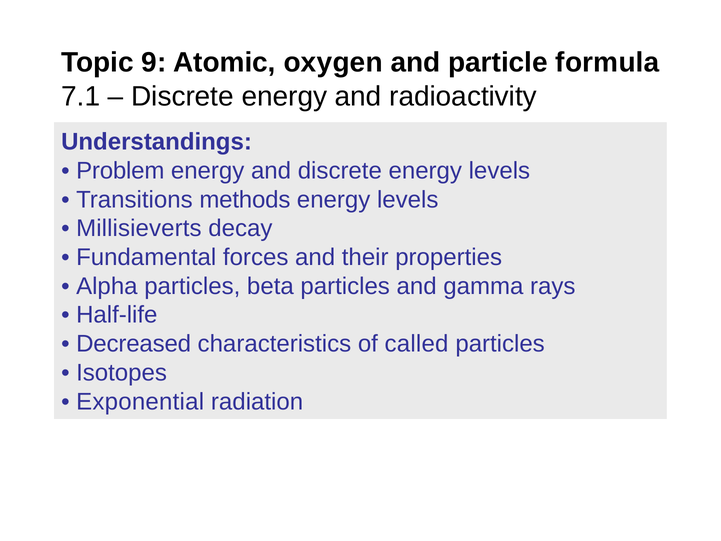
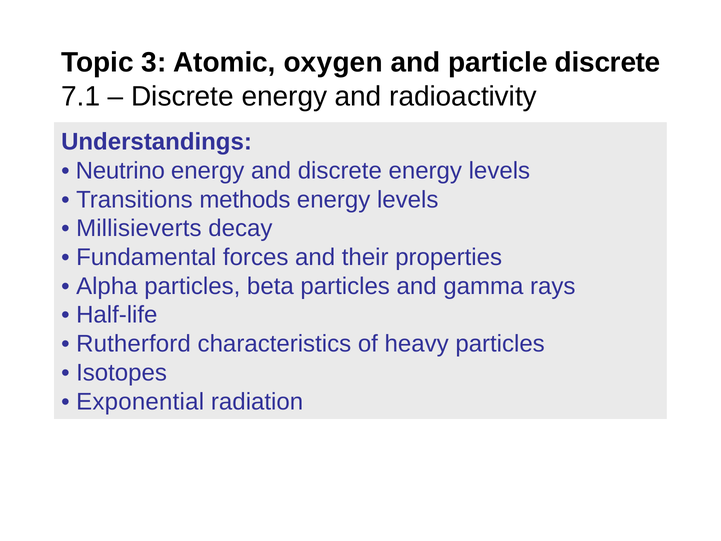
9: 9 -> 3 (154, 63)
particle formula: formula -> discrete (608, 63)
Problem: Problem -> Neutrino (120, 171)
Decreased: Decreased -> Rutherford (133, 344)
called: called -> heavy (417, 344)
